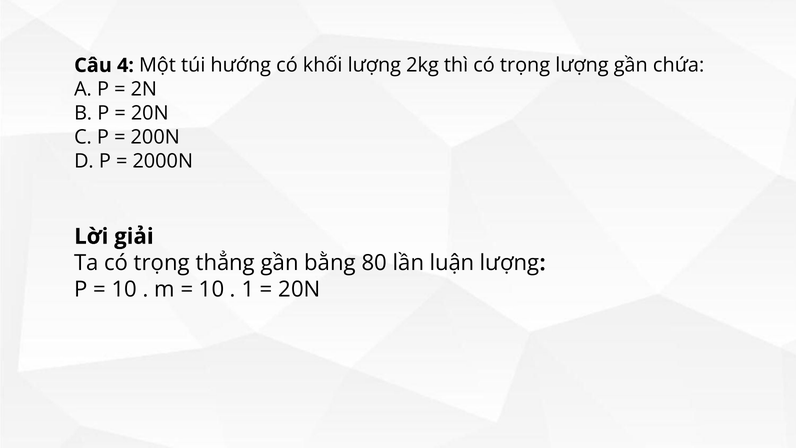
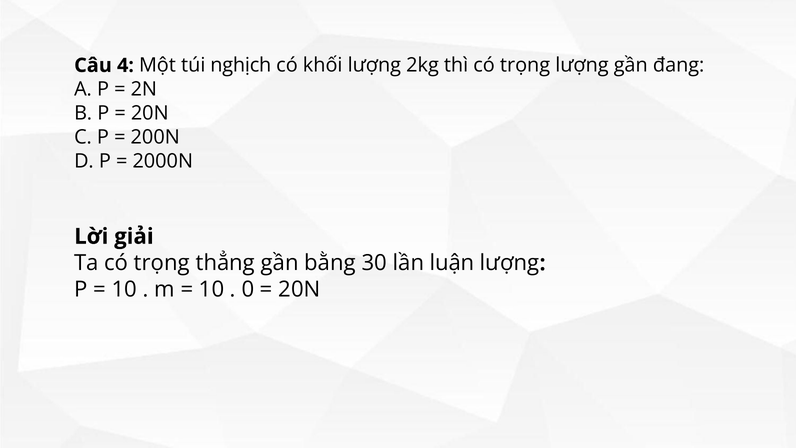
hướng: hướng -> nghịch (241, 65)
chứa: chứa -> đang (679, 65)
80: 80 -> 30 (374, 263)
1: 1 -> 0 (248, 289)
